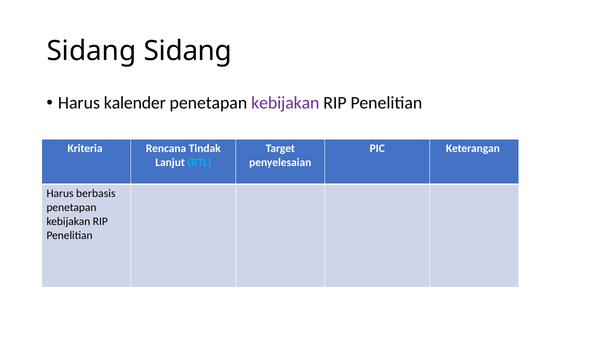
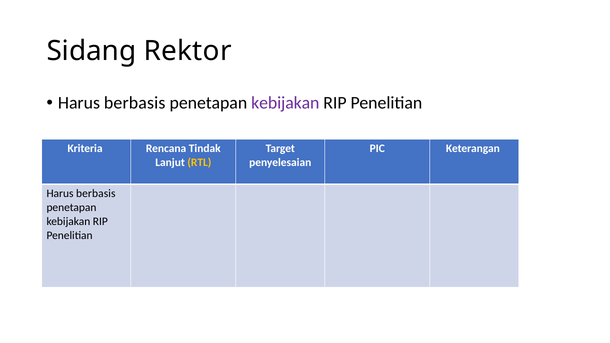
Sidang Sidang: Sidang -> Rektor (188, 51)
kalender: kalender -> berbasis (135, 103)
RTL colour: light blue -> yellow (199, 163)
